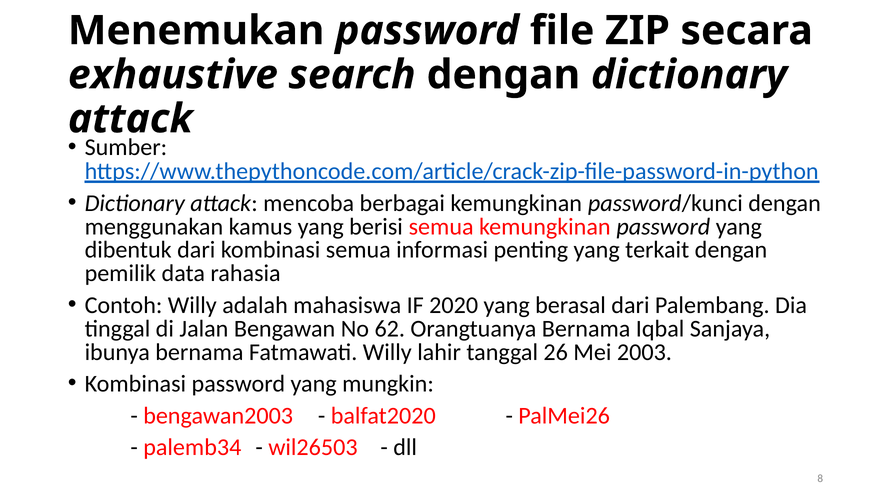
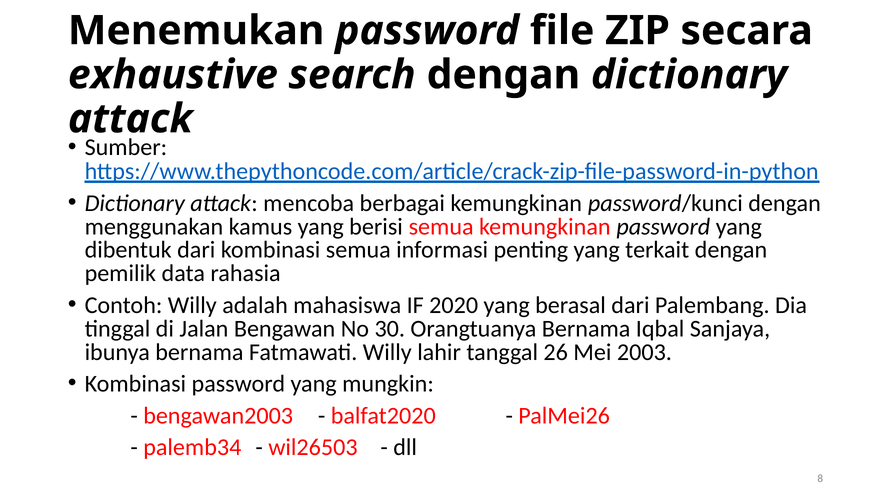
62: 62 -> 30 (390, 329)
